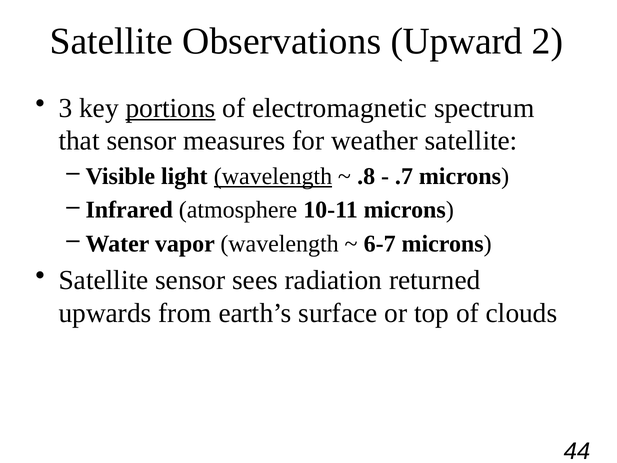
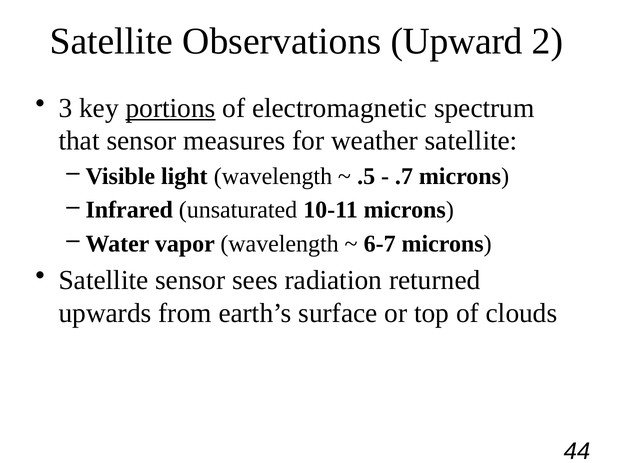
wavelength underline: present -> none (273, 176)
.8: .8 -> .5 (366, 176)
atmosphere: atmosphere -> unsaturated (238, 210)
